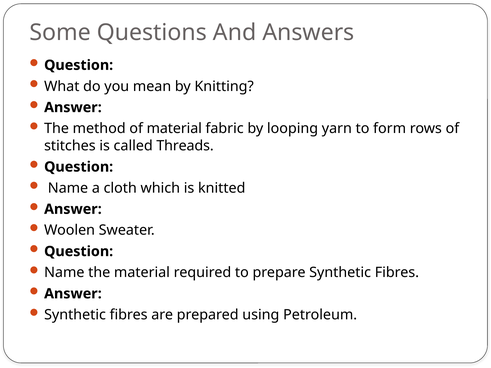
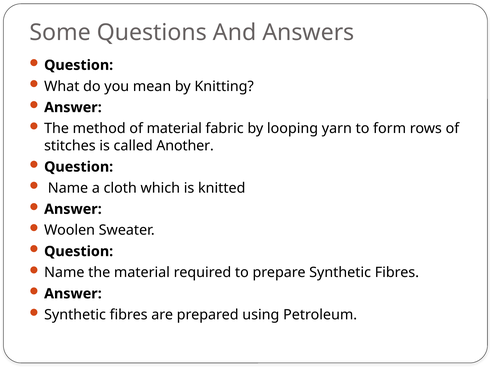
Threads: Threads -> Another (185, 146)
